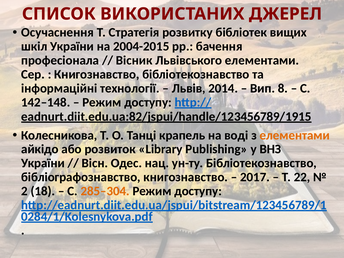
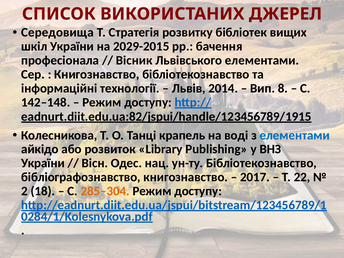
Осучаснення: Осучаснення -> Середовища (57, 32)
2004-2015: 2004-2015 -> 2029-2015 (141, 46)
елементами colour: orange -> blue (295, 135)
